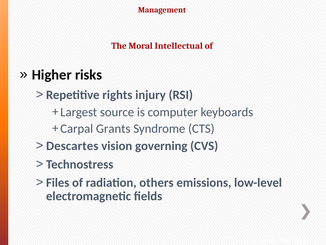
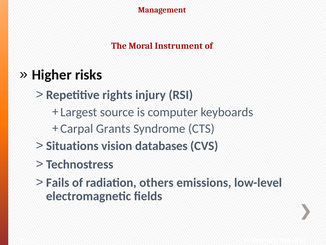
Intellectual: Intellectual -> Instrument (179, 46)
Descartes: Descartes -> Situations (72, 146)
governing: governing -> databases (161, 146)
Files: Files -> Fails (58, 182)
